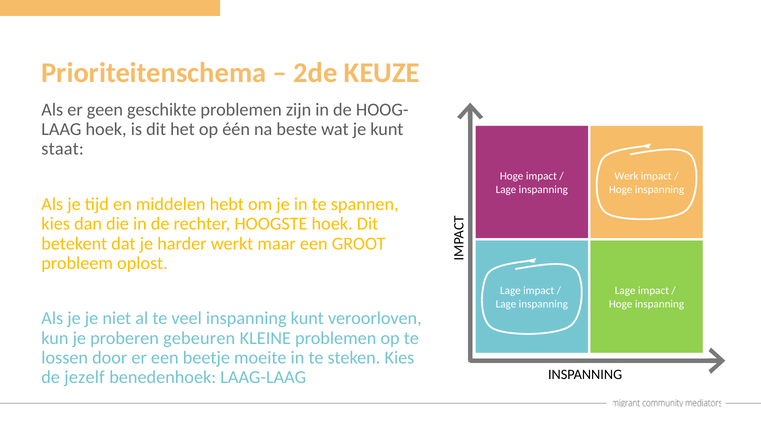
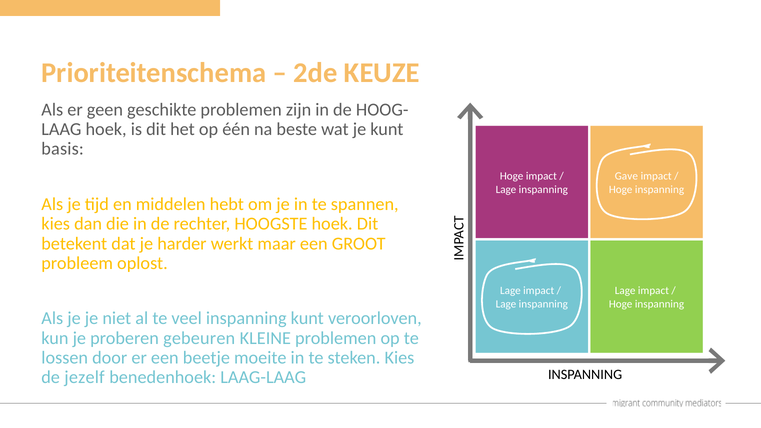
staat: staat -> basis (63, 149)
Werk: Werk -> Gave (626, 176)
